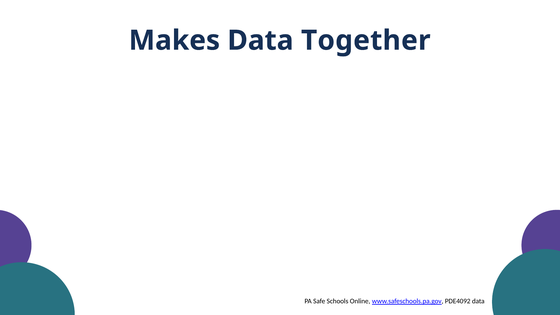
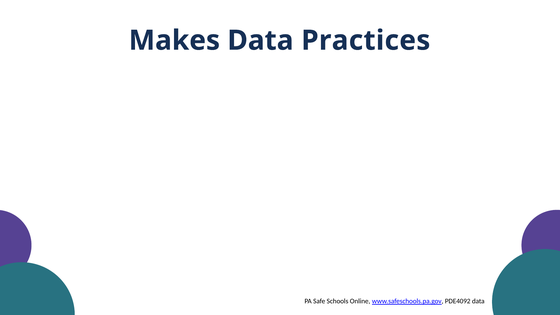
Together: Together -> Practices (366, 40)
